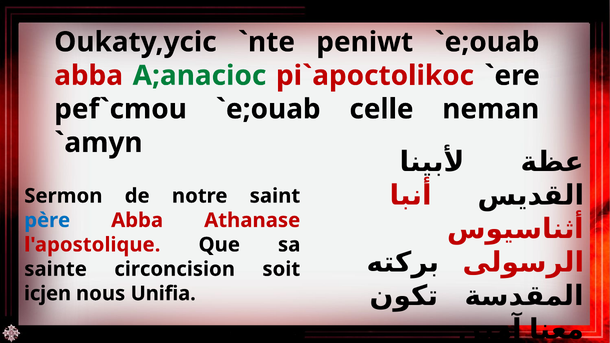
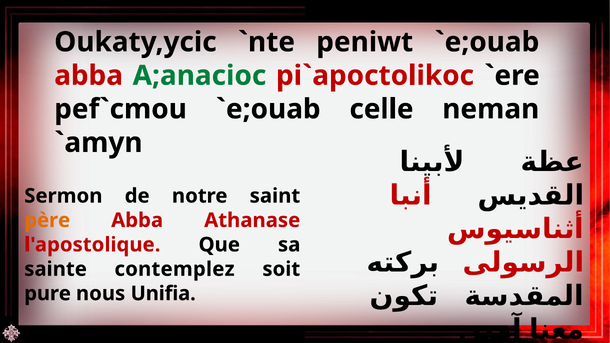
père colour: blue -> orange (47, 220)
circoncision: circoncision -> contemplez (175, 269)
icjen: icjen -> pure (48, 294)
